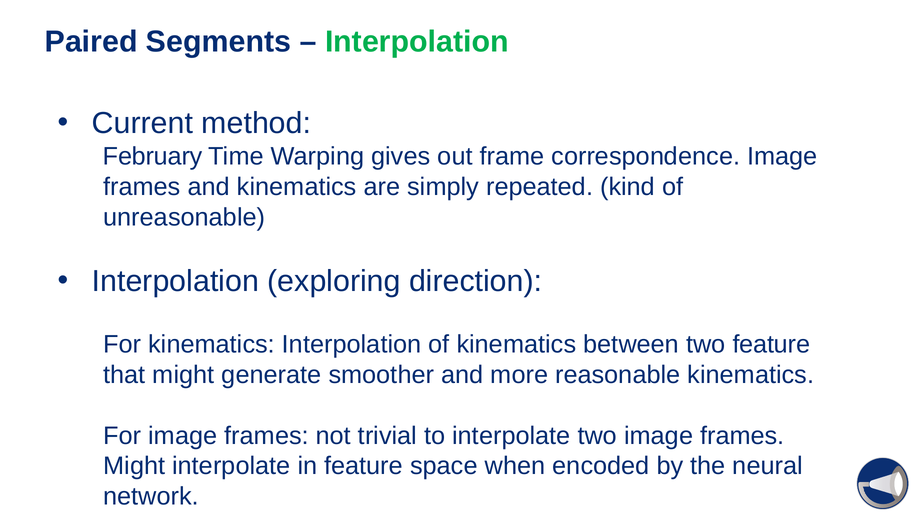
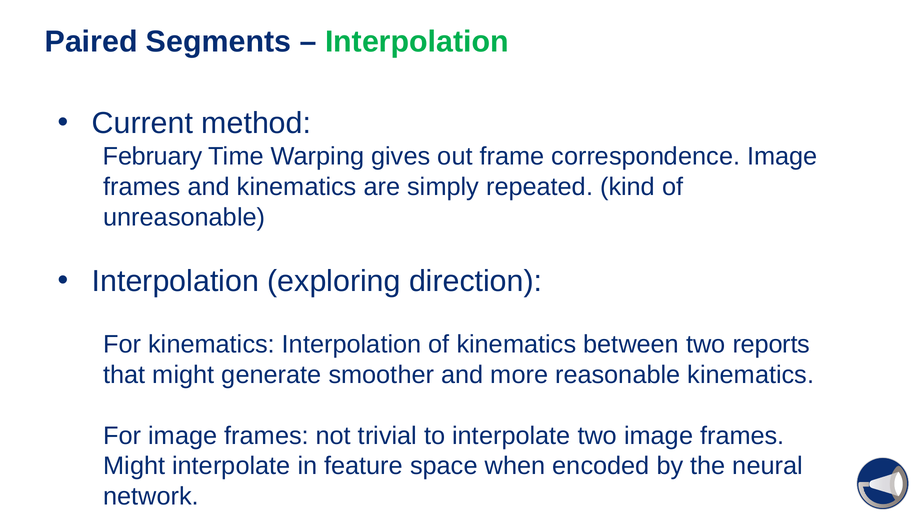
two feature: feature -> reports (771, 345)
